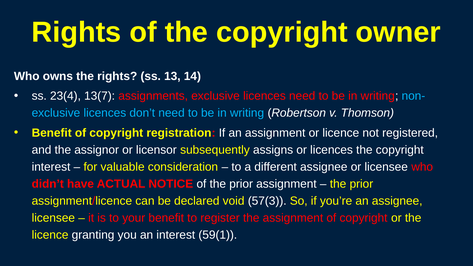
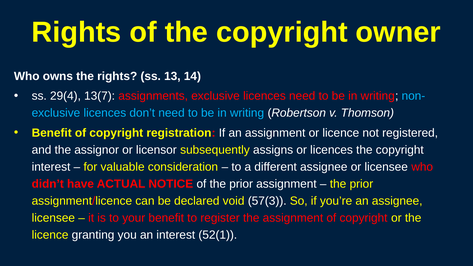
23(4: 23(4 -> 29(4 (65, 96)
59(1: 59(1 -> 52(1 (218, 235)
